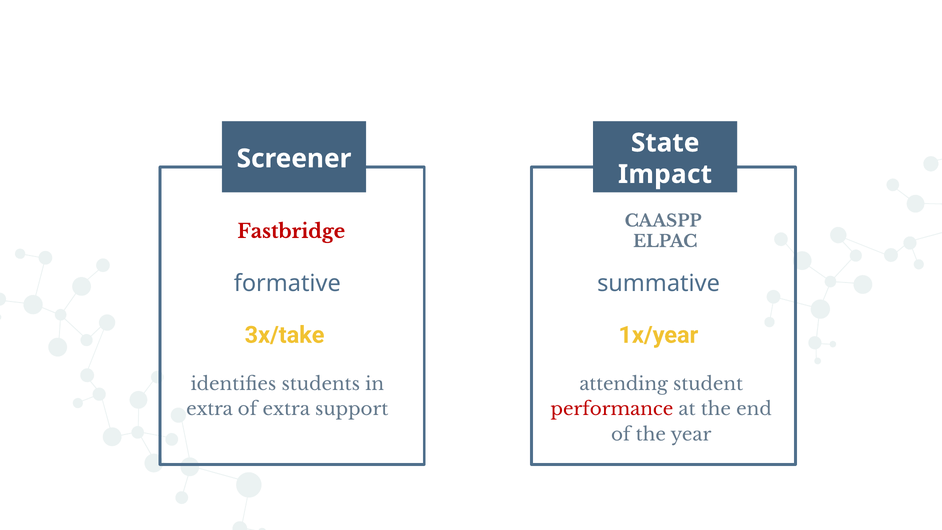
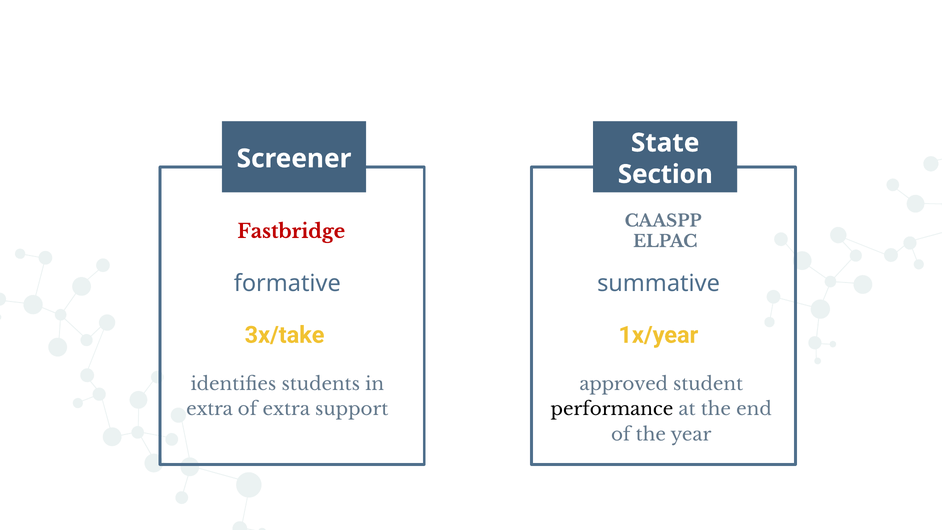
Impact: Impact -> Section (665, 174)
attending: attending -> approved (624, 384)
performance colour: red -> black (612, 409)
